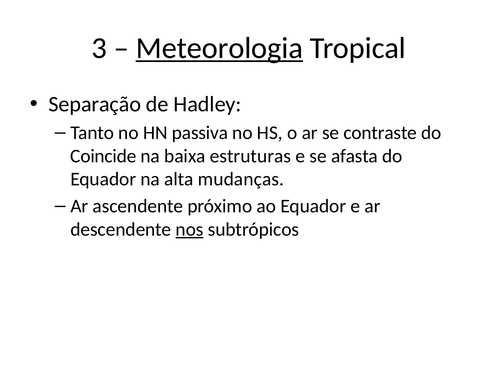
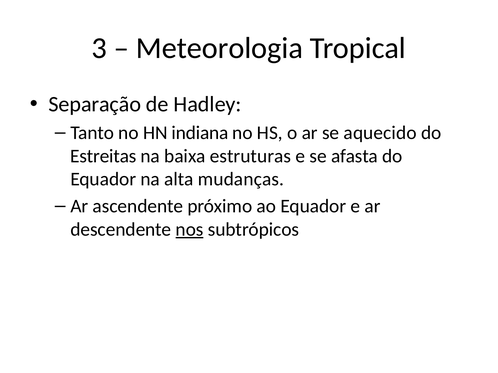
Meteorologia underline: present -> none (219, 48)
passiva: passiva -> indiana (200, 133)
contraste: contraste -> aquecido (380, 133)
Coincide: Coincide -> Estreitas (103, 156)
